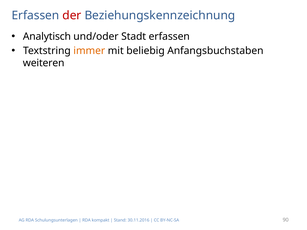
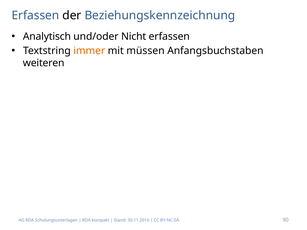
der colour: red -> black (72, 16)
Stadt: Stadt -> Nicht (134, 36)
beliebig: beliebig -> müssen (145, 51)
